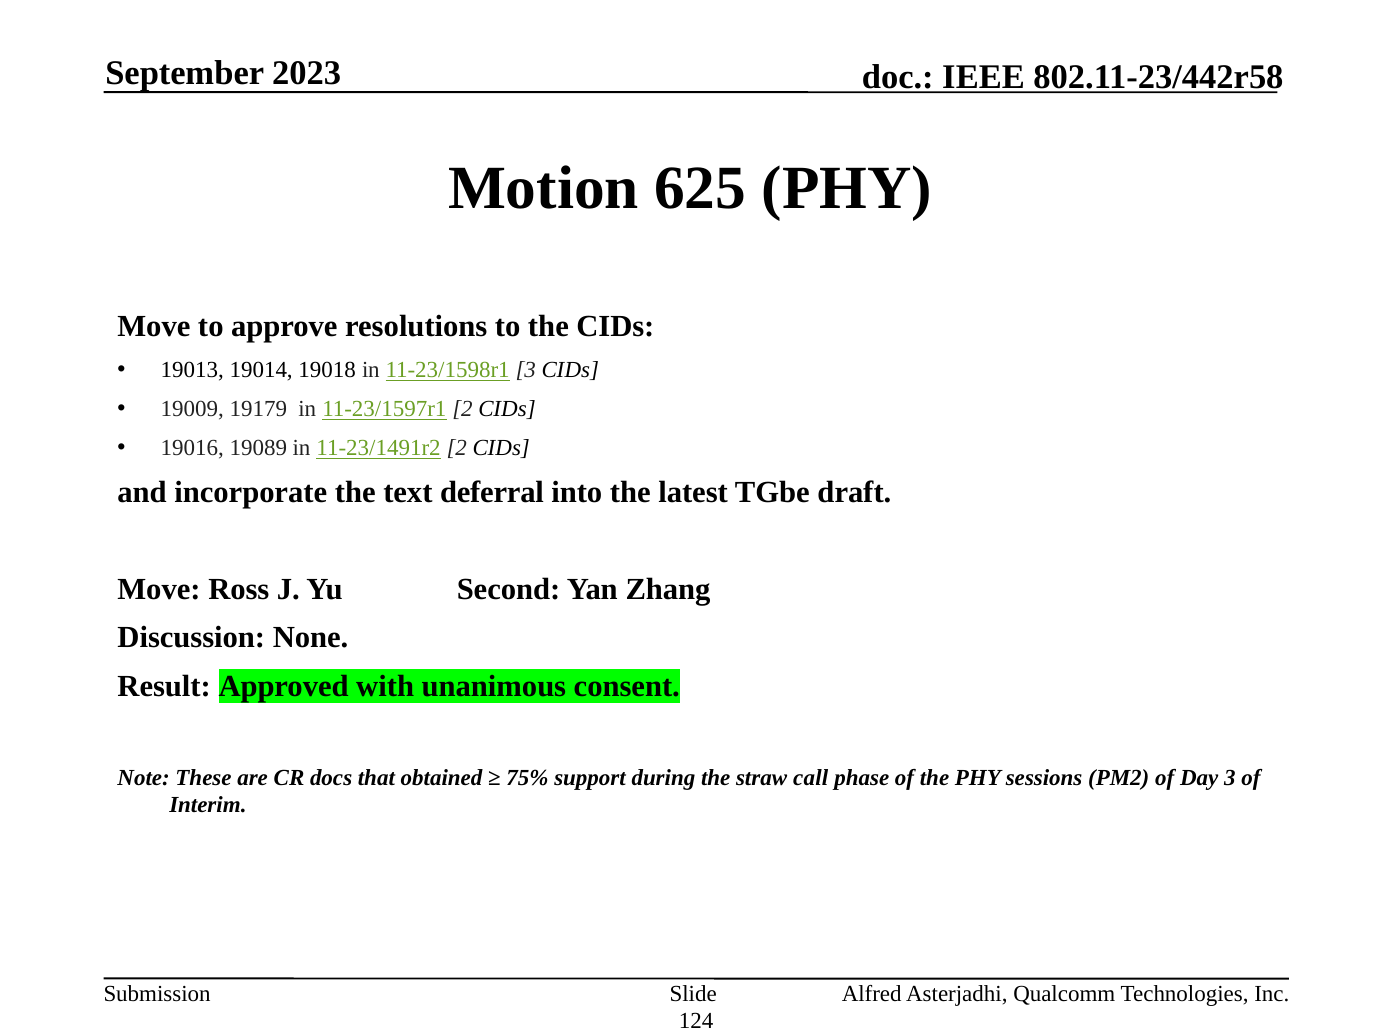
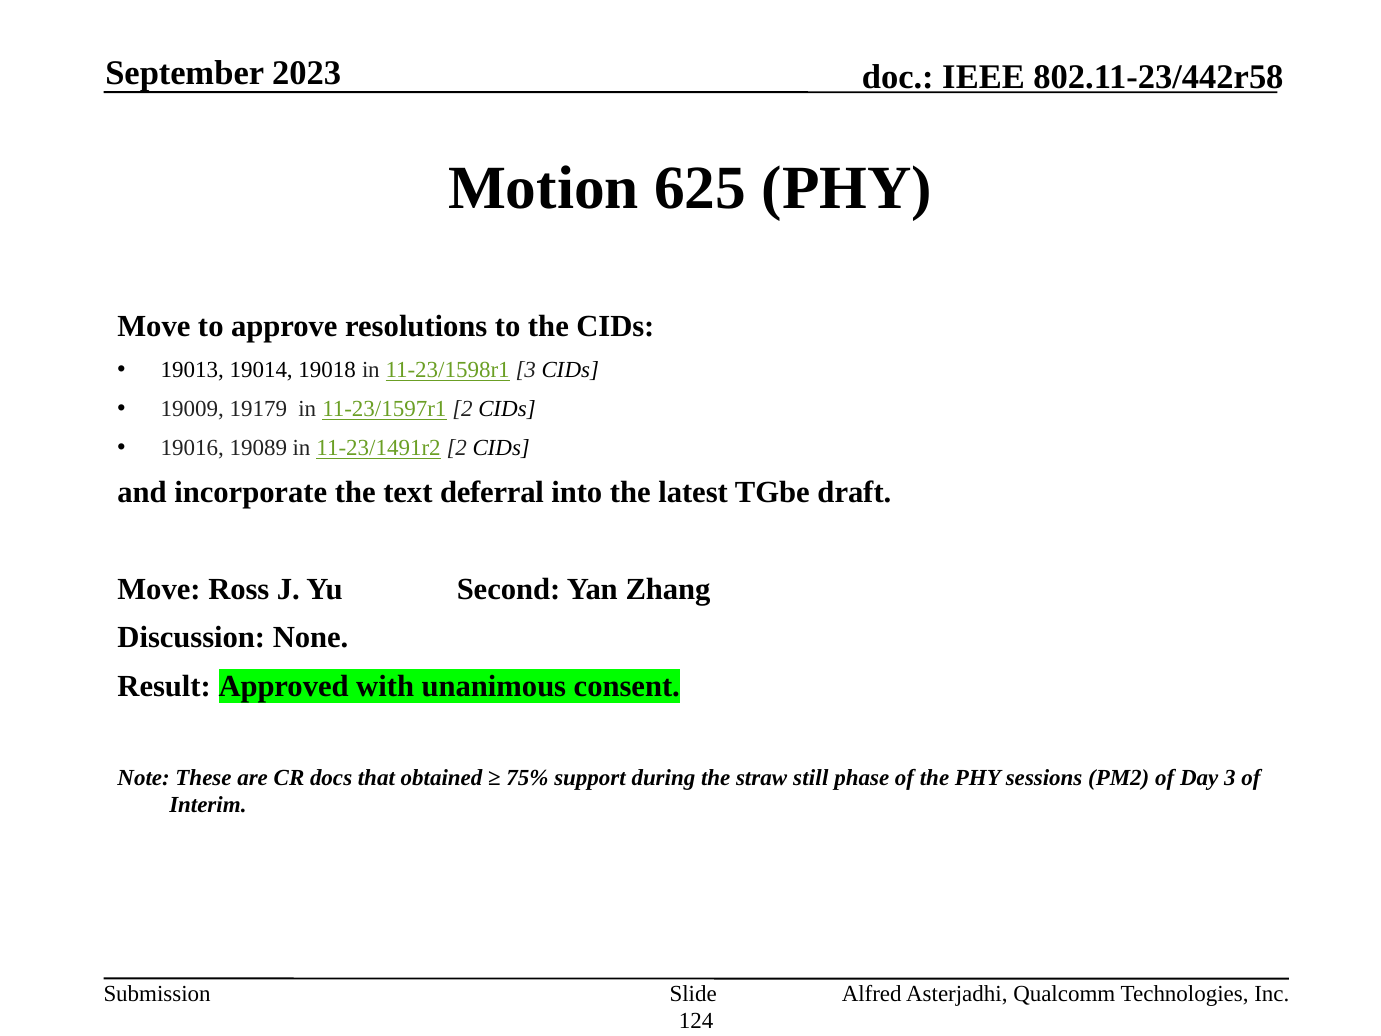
call: call -> still (811, 777)
